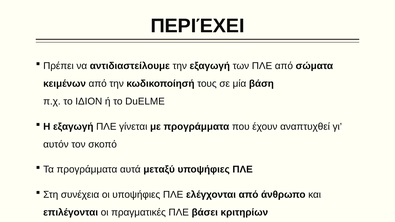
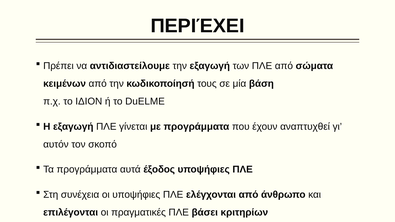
μεταξύ: μεταξύ -> έξοδος (159, 170)
